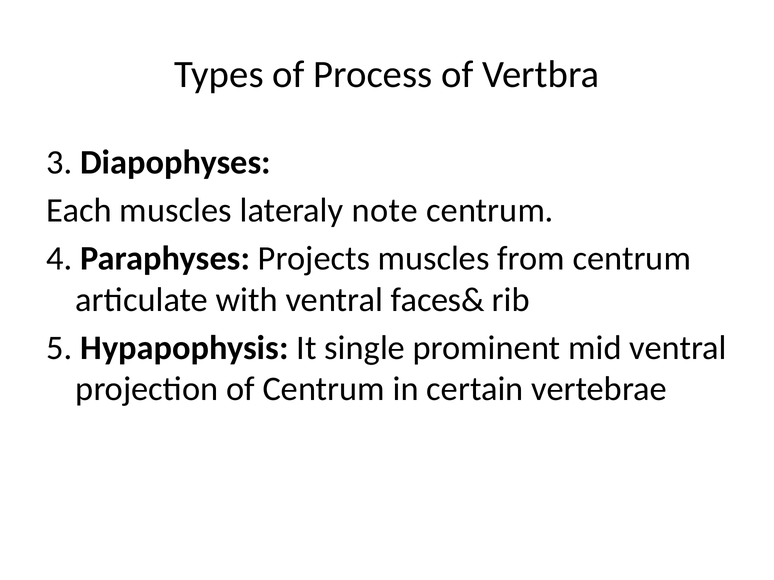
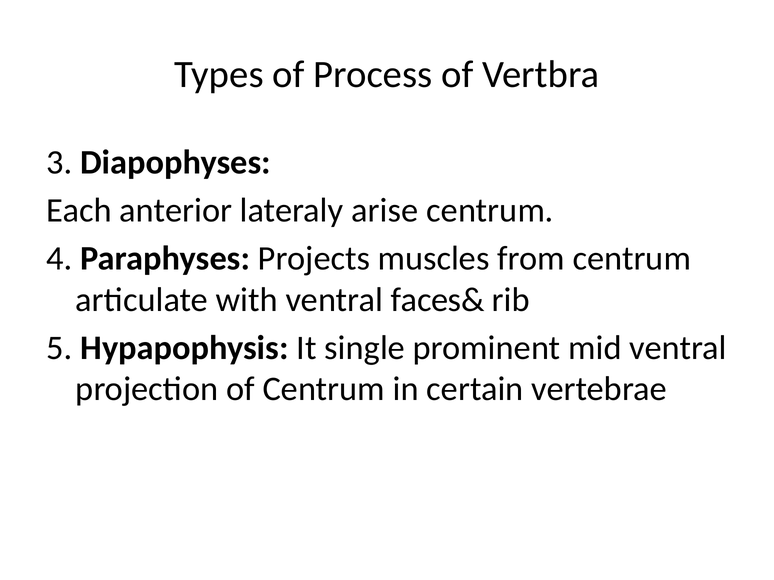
Each muscles: muscles -> anterior (176, 211)
note: note -> arise (385, 211)
